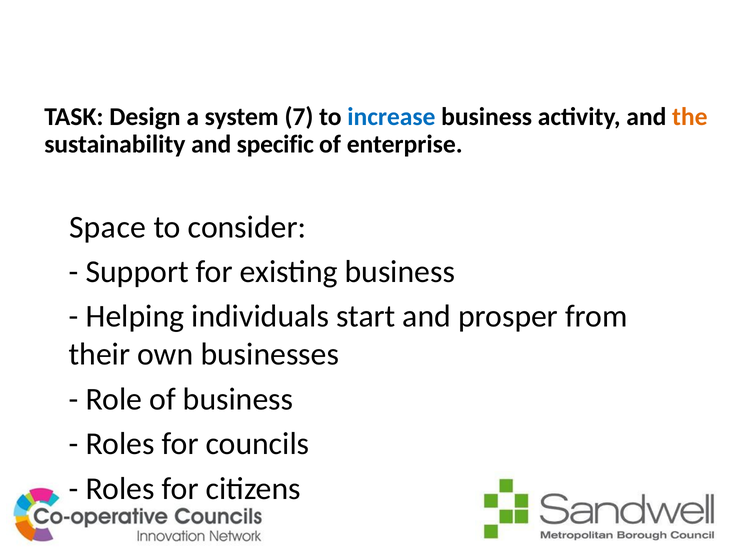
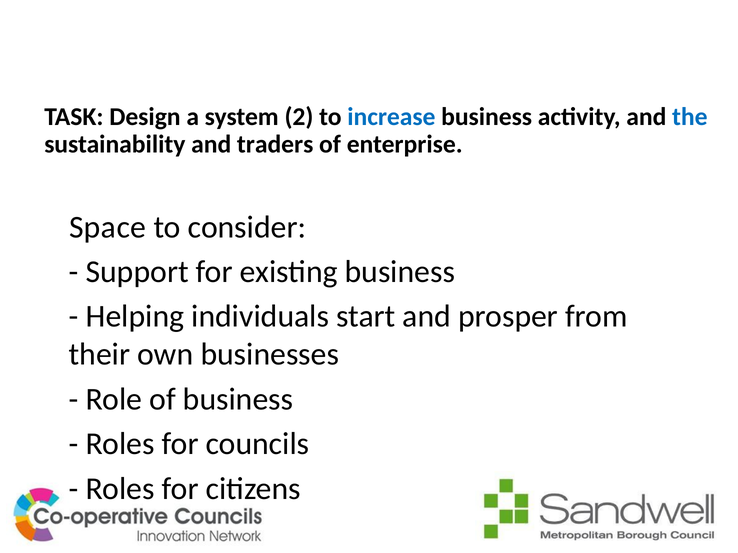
7: 7 -> 2 (299, 117)
the colour: orange -> blue (690, 117)
specific: specific -> traders (275, 144)
